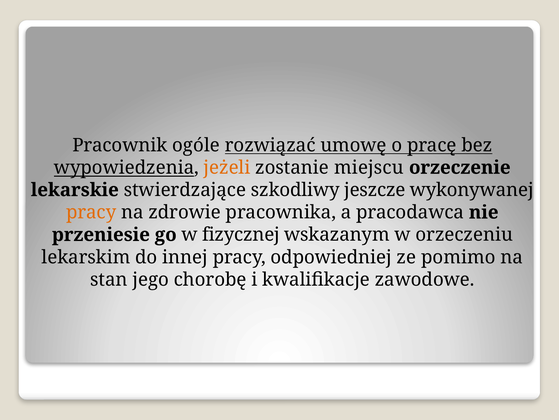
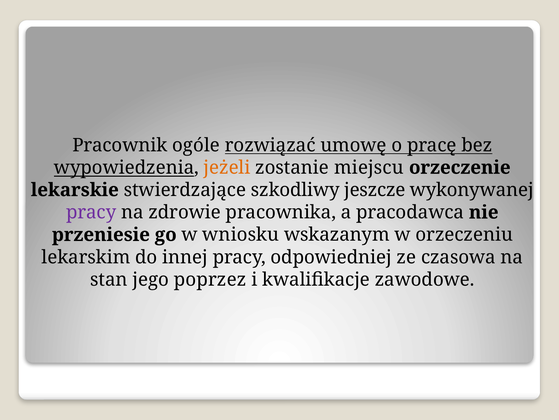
pracy colour: orange -> purple (91, 212)
fizycznej: fizycznej -> wniosku (241, 234)
pomimo: pomimo -> czasowa (458, 257)
chorobę: chorobę -> poprzez (210, 279)
